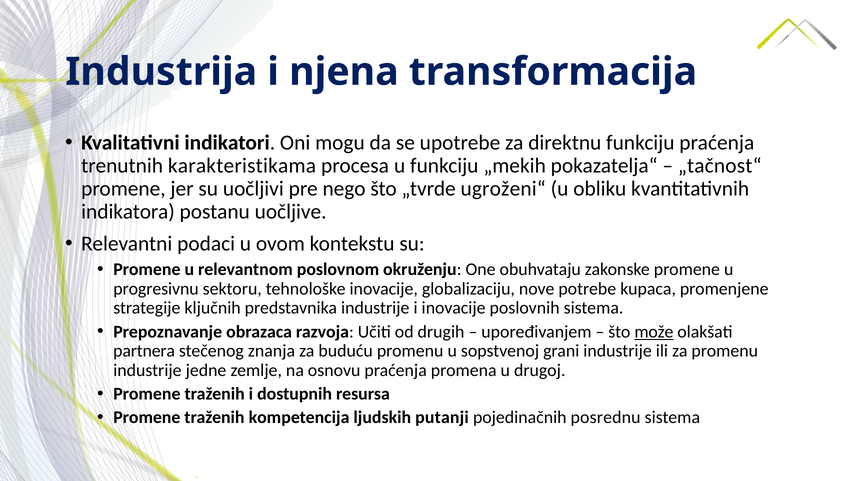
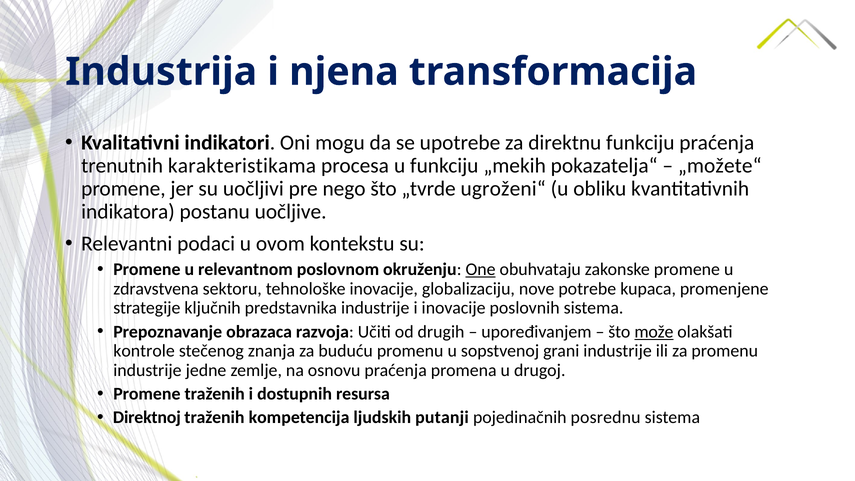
„tačnost“: „tačnost“ -> „možete“ (720, 166)
One underline: none -> present (481, 269)
progresivnu: progresivnu -> zdravstvena (156, 289)
partnera: partnera -> kontrole (144, 351)
Promene: Promene -> Direktnoj (147, 417)
